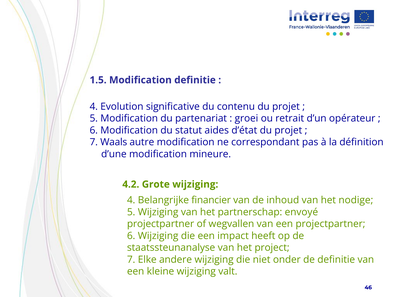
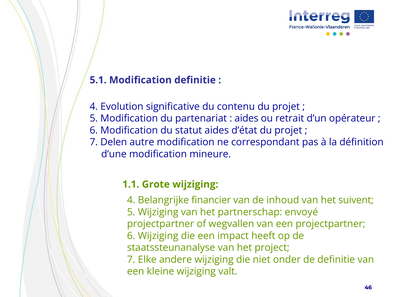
1.5: 1.5 -> 5.1 (98, 80)
groei: groei -> aides (247, 118)
Waals: Waals -> Delen (114, 142)
4.2: 4.2 -> 1.1 (131, 184)
nodige: nodige -> suivent (356, 200)
